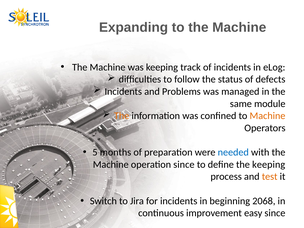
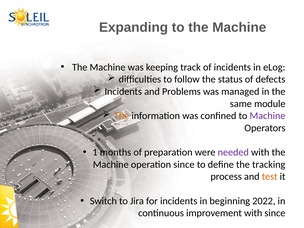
Machine colour: orange -> purple (268, 116)
5: 5 -> 1 (95, 152)
needed colour: blue -> purple (233, 152)
the keeping: keeping -> tracking (269, 164)
2068: 2068 -> 2022 (264, 201)
improvement easy: easy -> with (253, 213)
